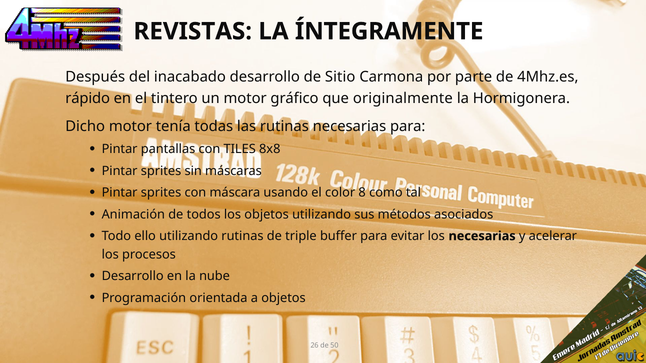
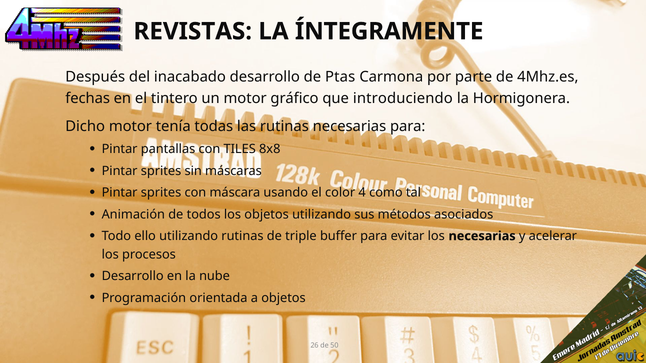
Sitio: Sitio -> Ptas (340, 77)
rápido: rápido -> fechas (88, 98)
originalmente: originalmente -> introduciendo (403, 98)
8: 8 -> 4 (362, 193)
